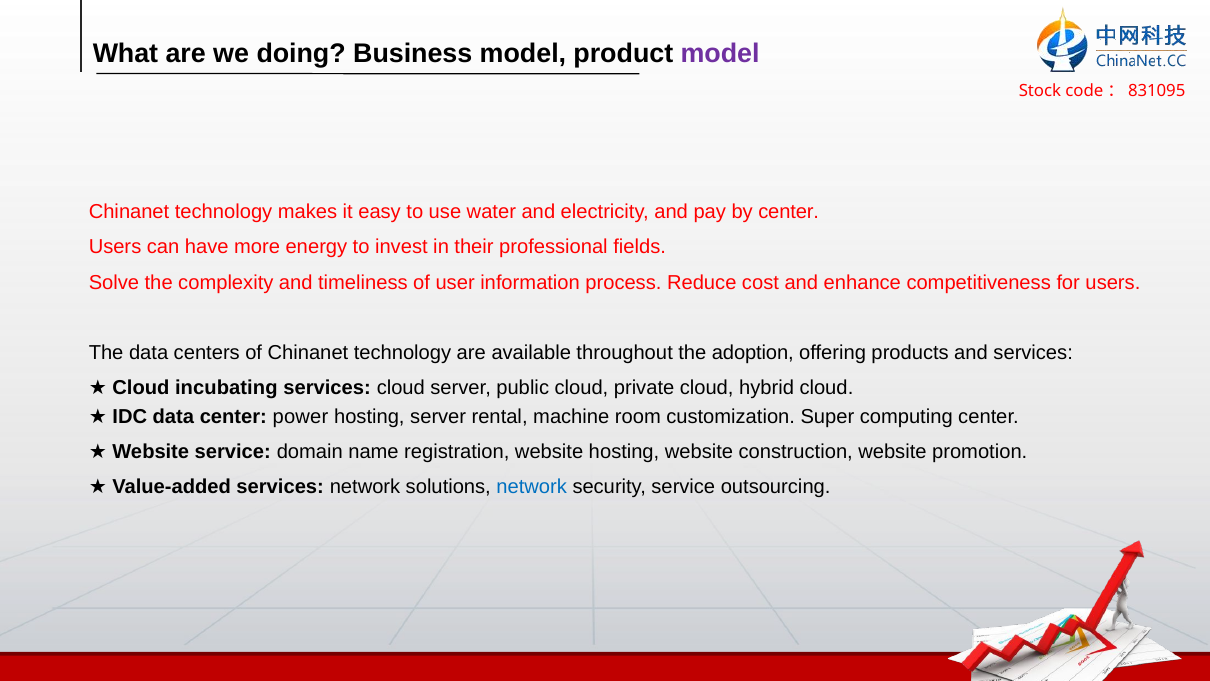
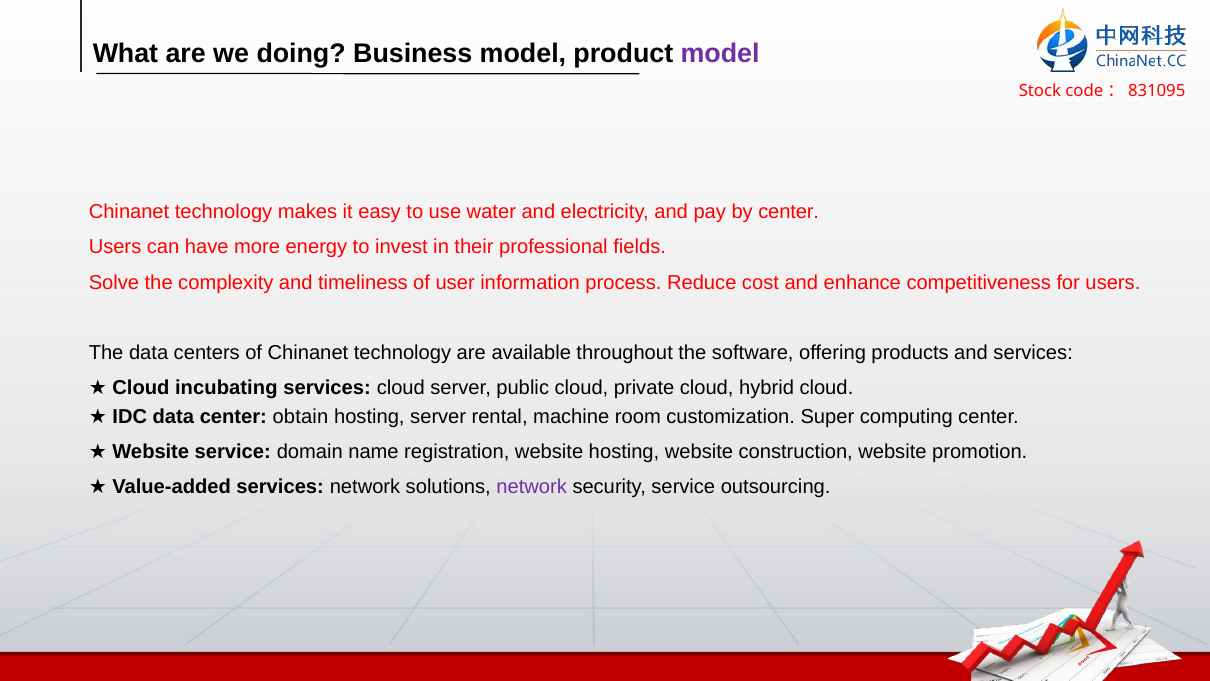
adoption: adoption -> software (753, 352)
power: power -> obtain (300, 416)
network colour: blue -> purple (532, 487)
